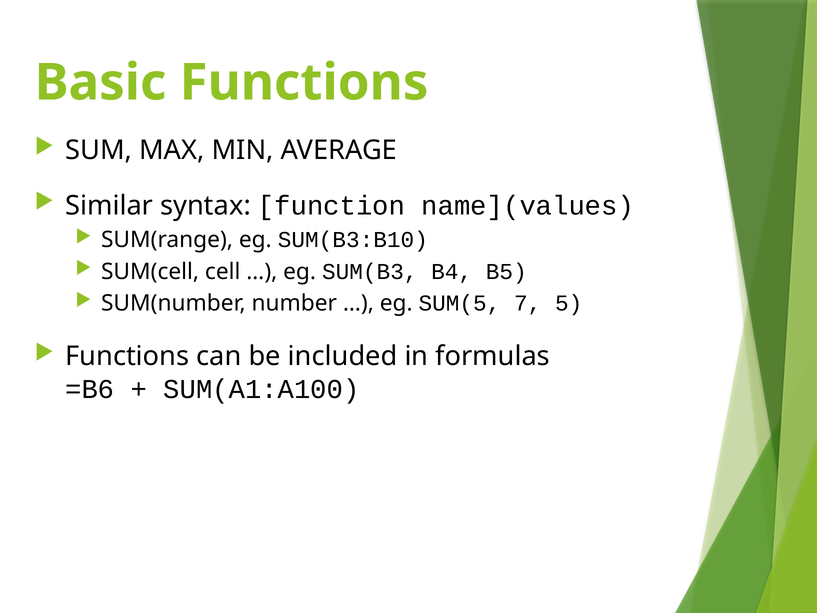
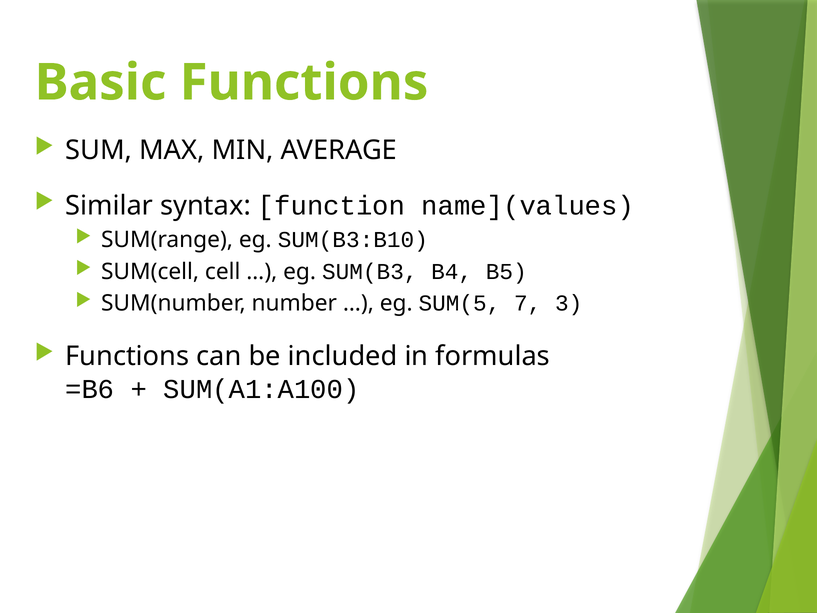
5: 5 -> 3 (569, 303)
